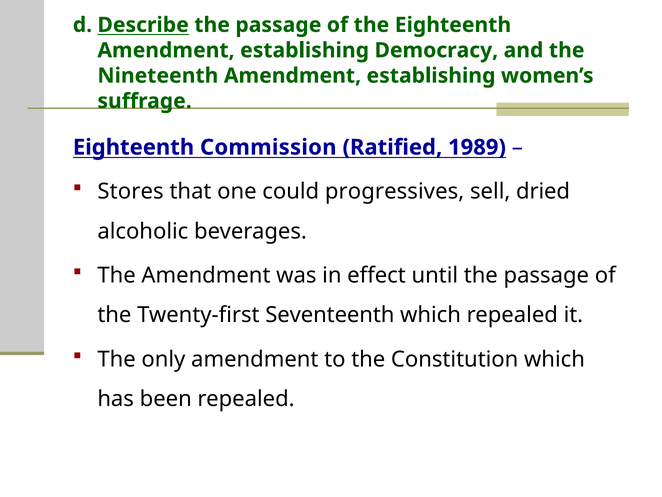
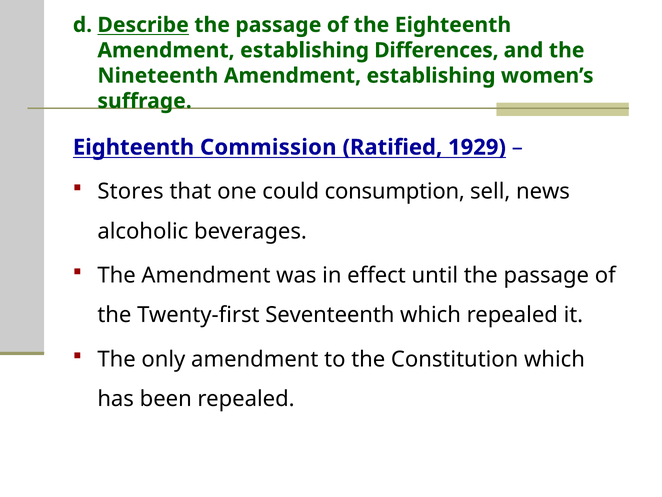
Democracy: Democracy -> Differences (436, 50)
1989: 1989 -> 1929 (477, 147)
progressives: progressives -> consumption (395, 191)
dried: dried -> news (543, 191)
